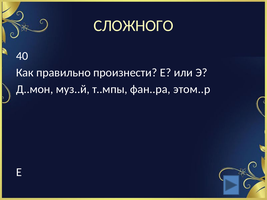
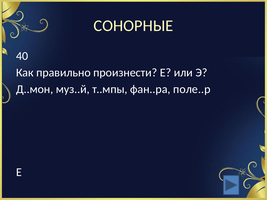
СЛОЖНОГО: СЛОЖНОГО -> СОНОРНЫЕ (133, 26)
этом..р: этом..р -> поле..р (192, 89)
